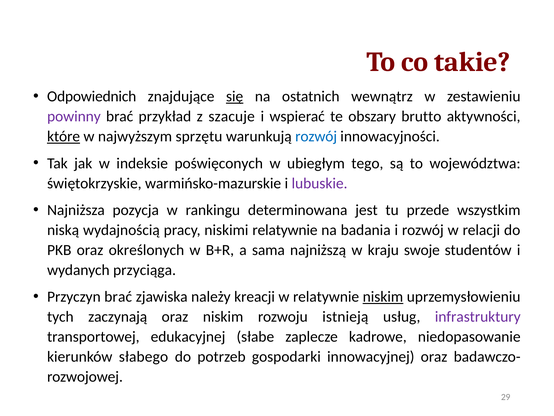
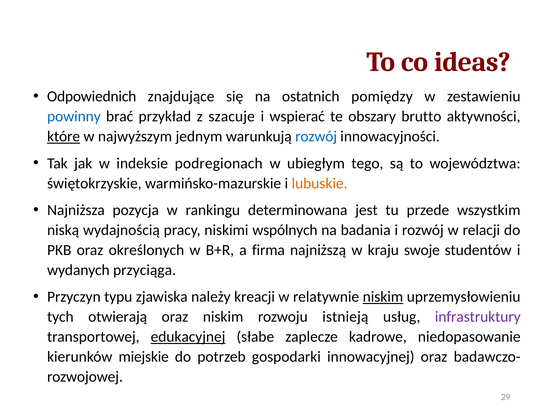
takie: takie -> ideas (472, 62)
się underline: present -> none (235, 96)
wewnątrz: wewnątrz -> pomiędzy (382, 96)
powinny colour: purple -> blue (74, 116)
sprzętu: sprzętu -> jednym (199, 136)
poświęconych: poświęconych -> podregionach (219, 163)
lubuskie colour: purple -> orange (320, 183)
niskimi relatywnie: relatywnie -> wspólnych (285, 230)
sama: sama -> firma (268, 250)
Przyczyn brać: brać -> typu (118, 297)
zaczynają: zaczynają -> otwierają (118, 316)
edukacyjnej underline: none -> present (188, 336)
słabego: słabego -> miejskie (144, 356)
